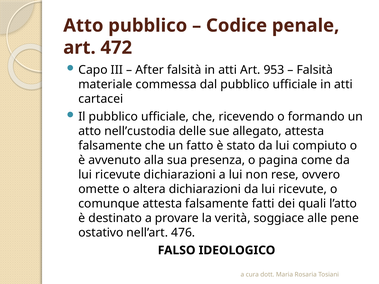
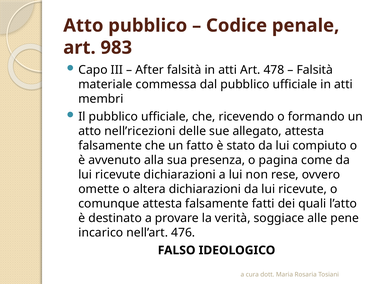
472: 472 -> 983 (116, 48)
953: 953 -> 478 (274, 70)
cartacei: cartacei -> membri (101, 99)
nell’custodia: nell’custodia -> nell’ricezioni (140, 131)
ostativo: ostativo -> incarico (101, 233)
